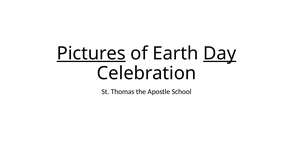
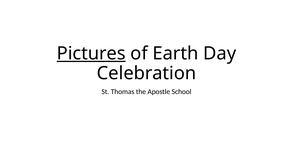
Day underline: present -> none (220, 53)
